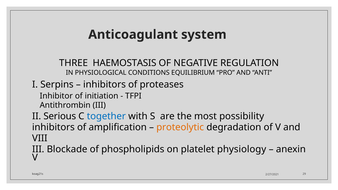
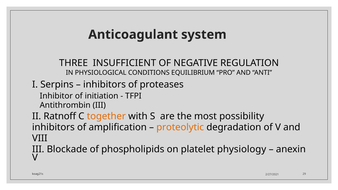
HAEMOSTASIS: HAEMOSTASIS -> INSUFFICIENT (124, 63)
Serious: Serious -> Ratnoff (60, 116)
together colour: blue -> orange (106, 116)
